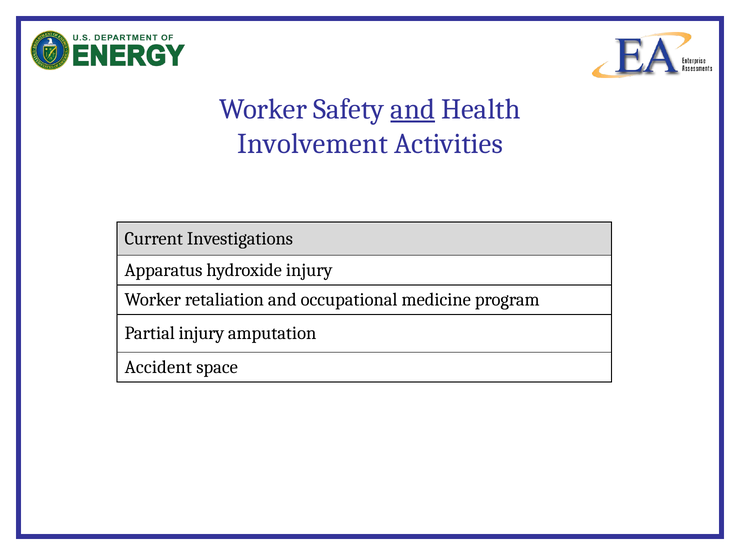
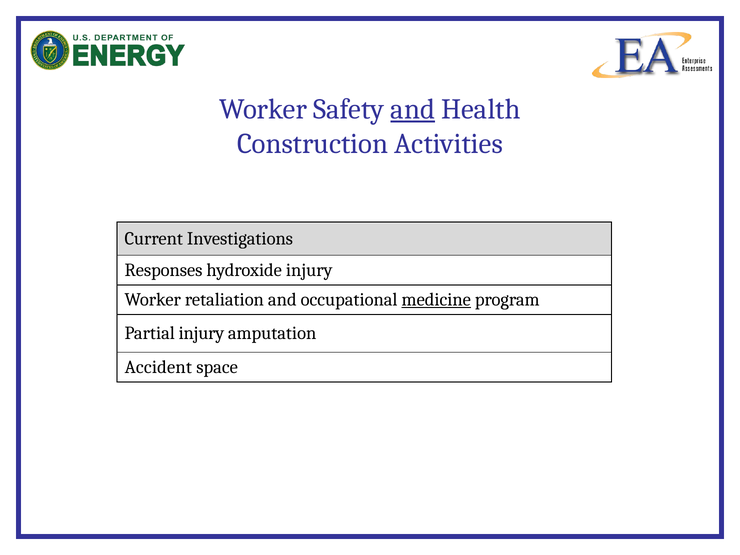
Involvement: Involvement -> Construction (313, 144)
Apparatus: Apparatus -> Responses (163, 270)
medicine underline: none -> present (436, 300)
